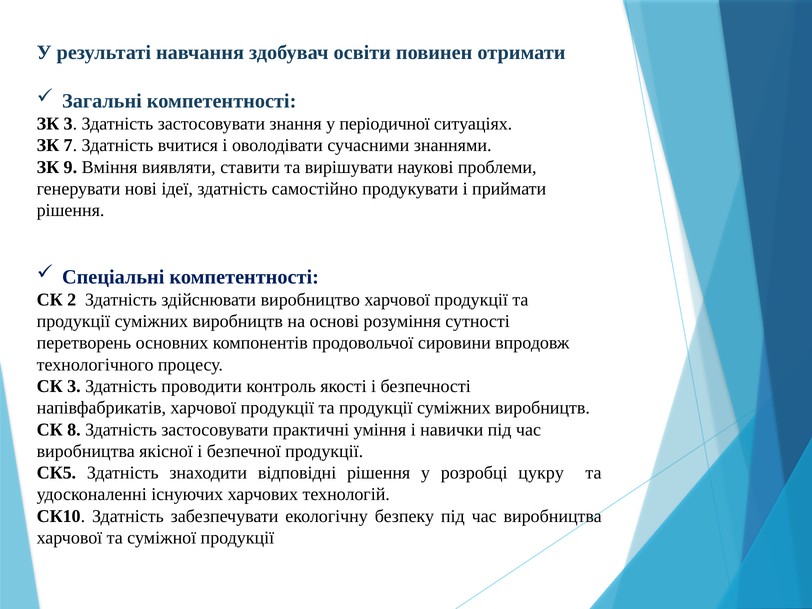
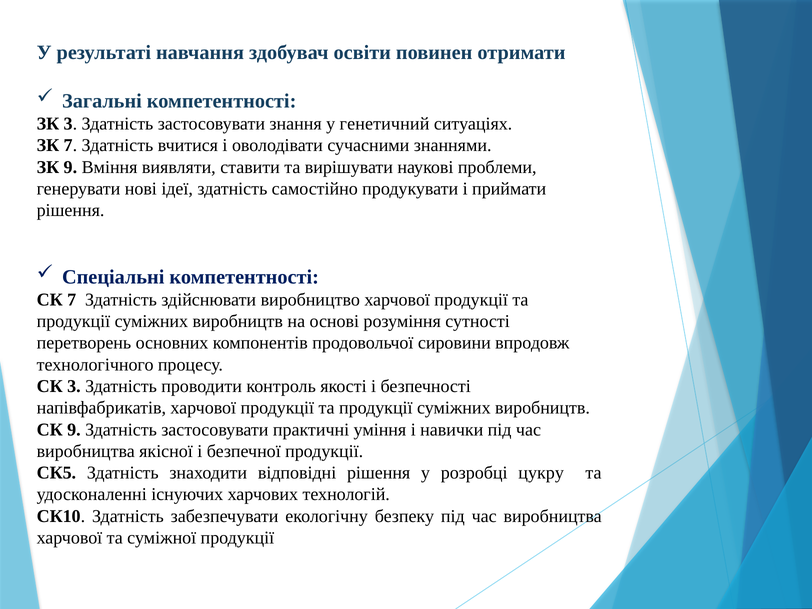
періодичної: періодичної -> генетичний (384, 124)
СК 2: 2 -> 7 (72, 300)
СК 8: 8 -> 9 (74, 430)
